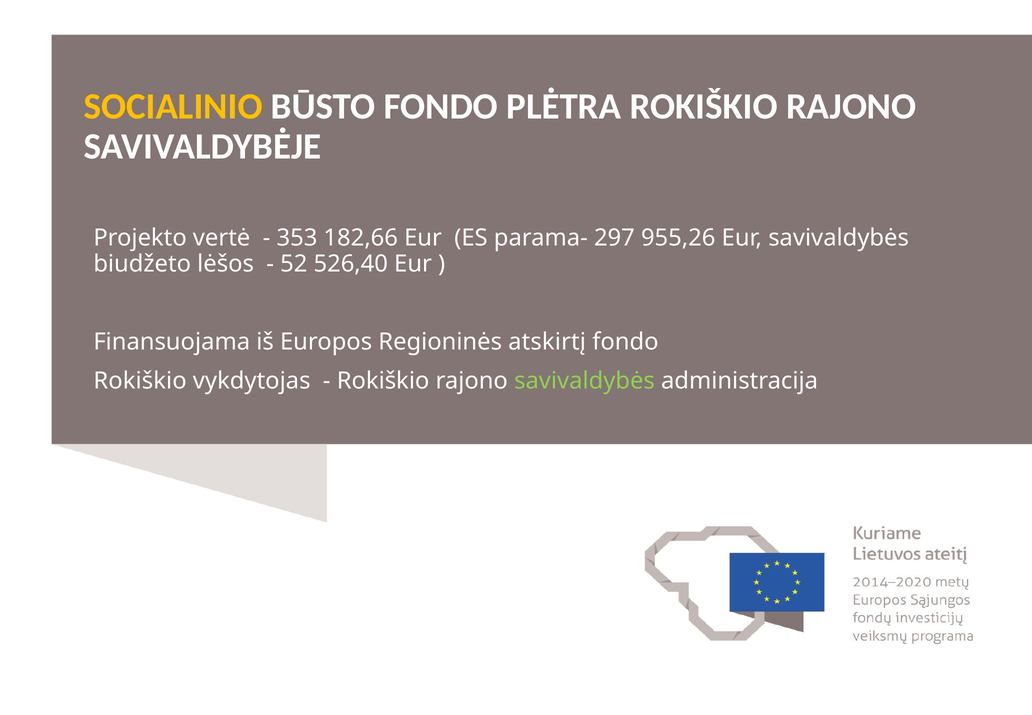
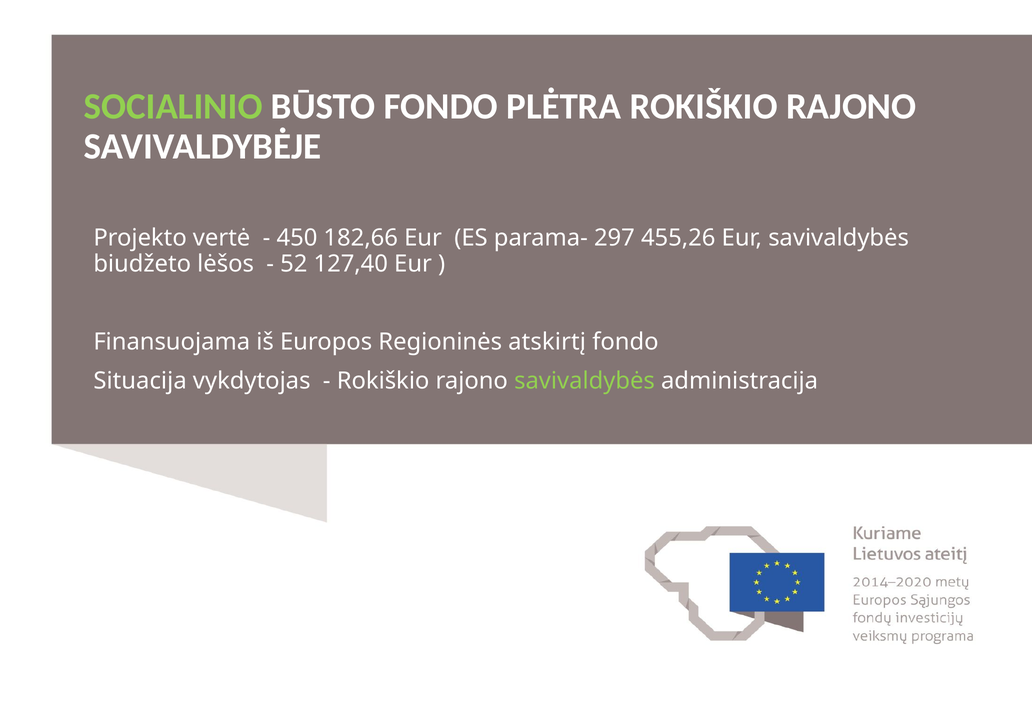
SOCIALINIO colour: yellow -> light green (173, 107)
353: 353 -> 450 (297, 238)
955,26: 955,26 -> 455,26 (678, 238)
526,40: 526,40 -> 127,40 (351, 264)
Rokiškio: Rokiškio -> Situacija (140, 380)
